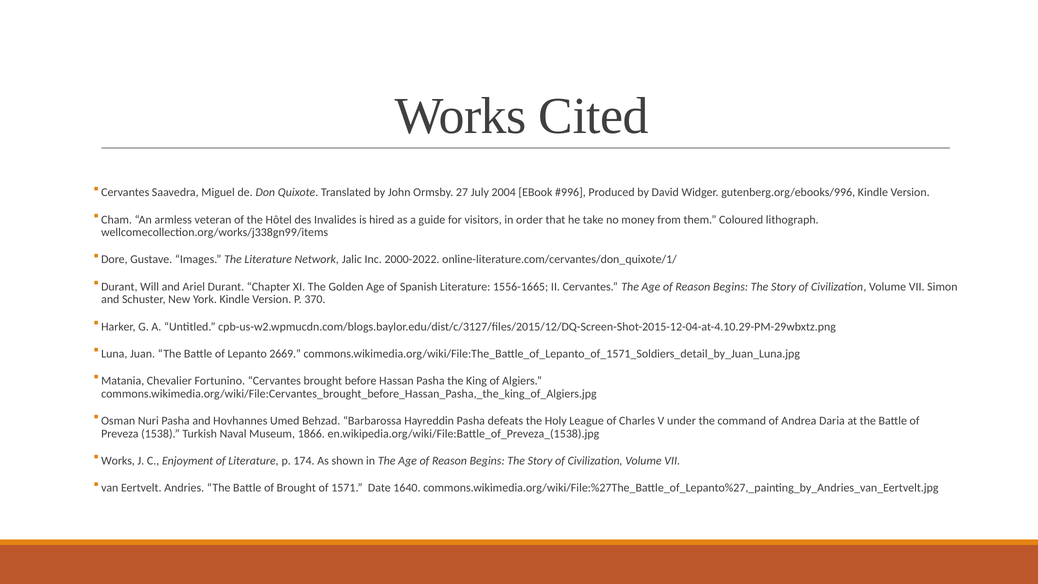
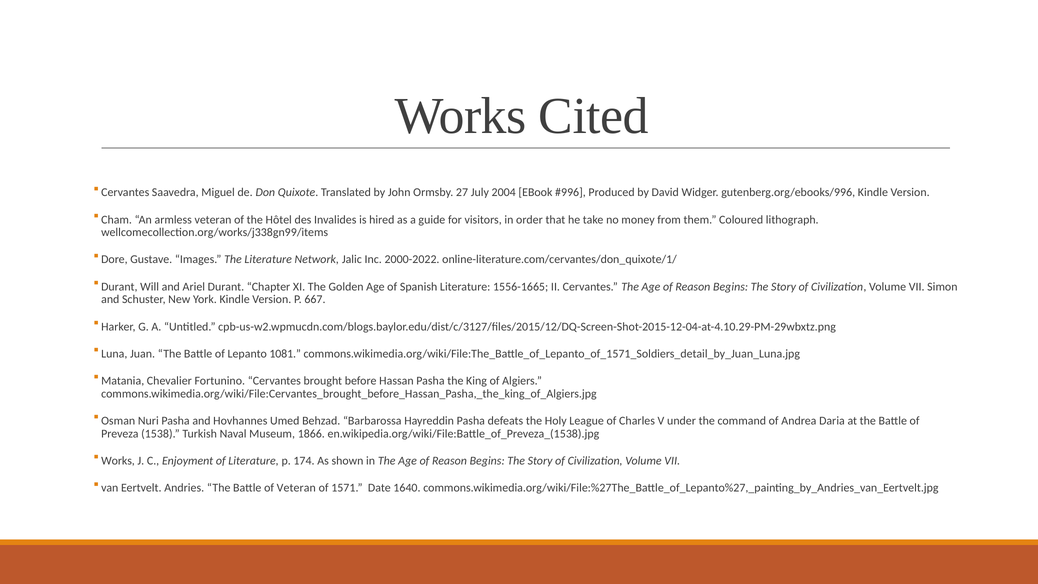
370: 370 -> 667 (315, 299)
2669: 2669 -> 1081 (285, 354)
of Brought: Brought -> Veteran (296, 488)
